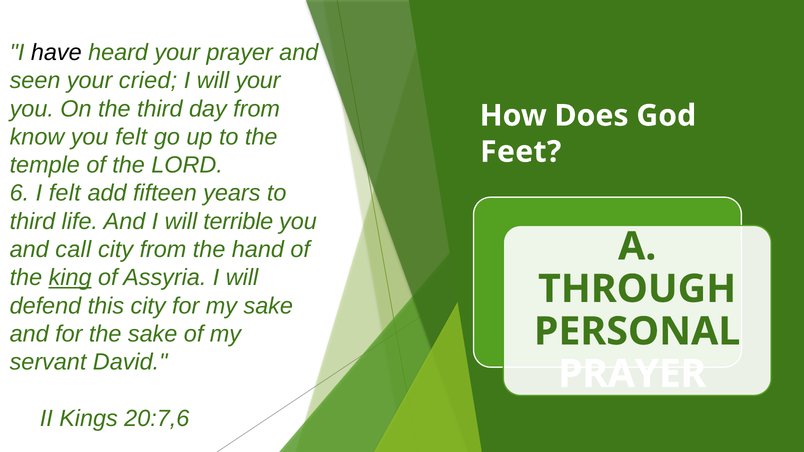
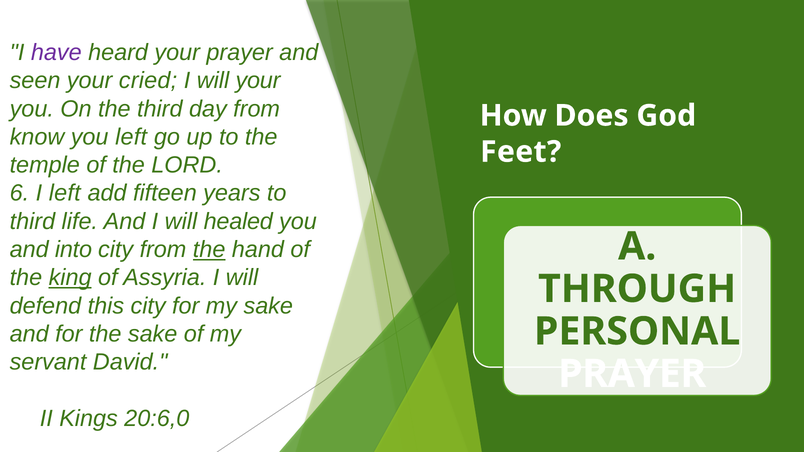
have colour: black -> purple (56, 53)
you felt: felt -> left (131, 137)
I felt: felt -> left (65, 193)
terrible: terrible -> healed (238, 221)
call: call -> into (74, 250)
the underline: none -> present (209, 250)
20:7,6: 20:7,6 -> 20:6,0 (157, 419)
